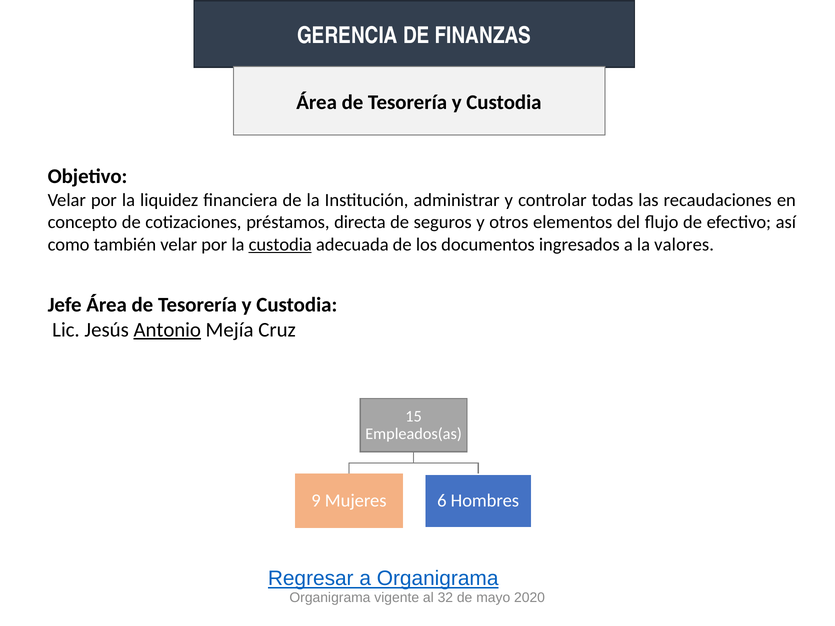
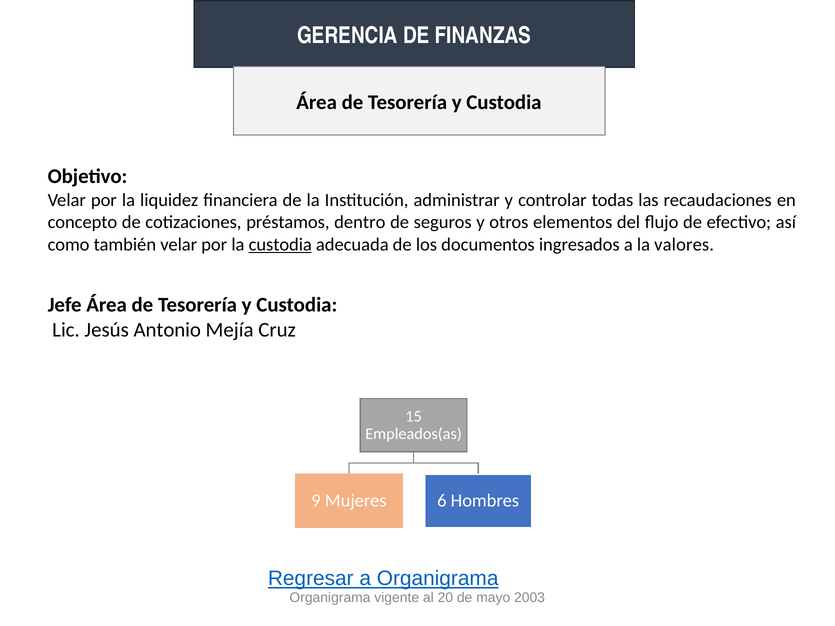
directa: directa -> dentro (360, 222)
Antonio underline: present -> none (167, 330)
32: 32 -> 20 (445, 598)
2020: 2020 -> 2003 (530, 598)
